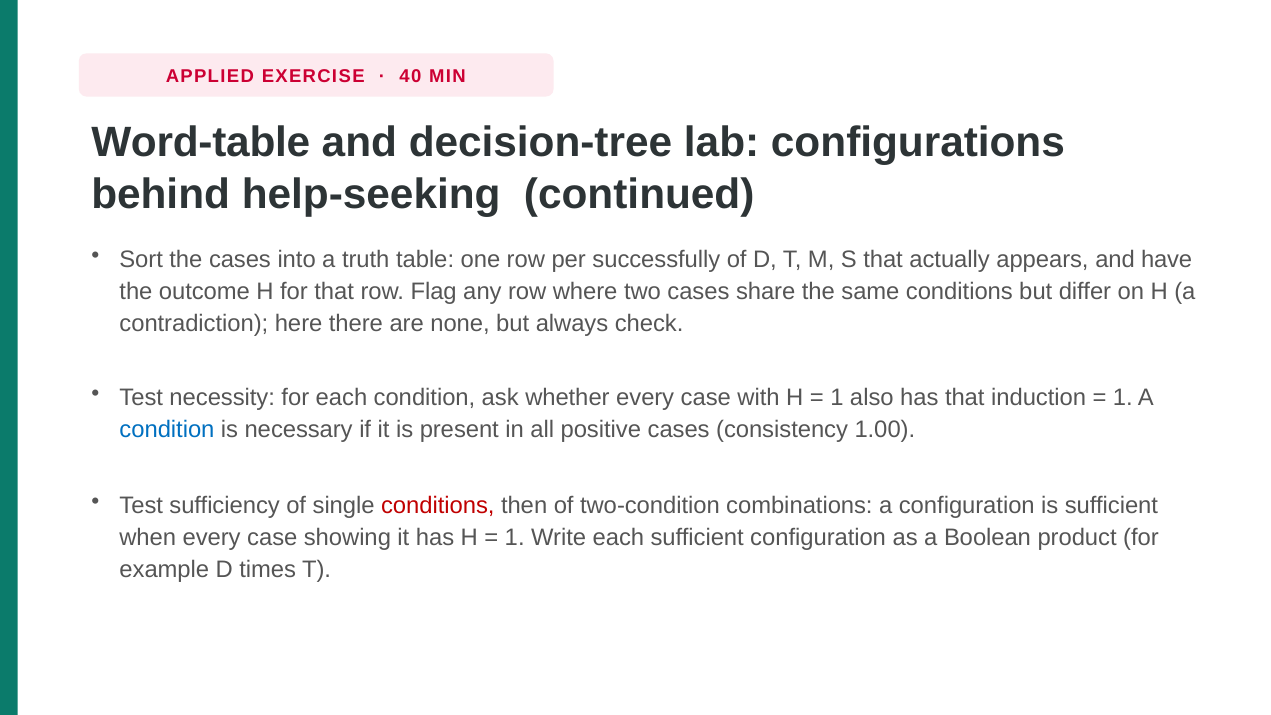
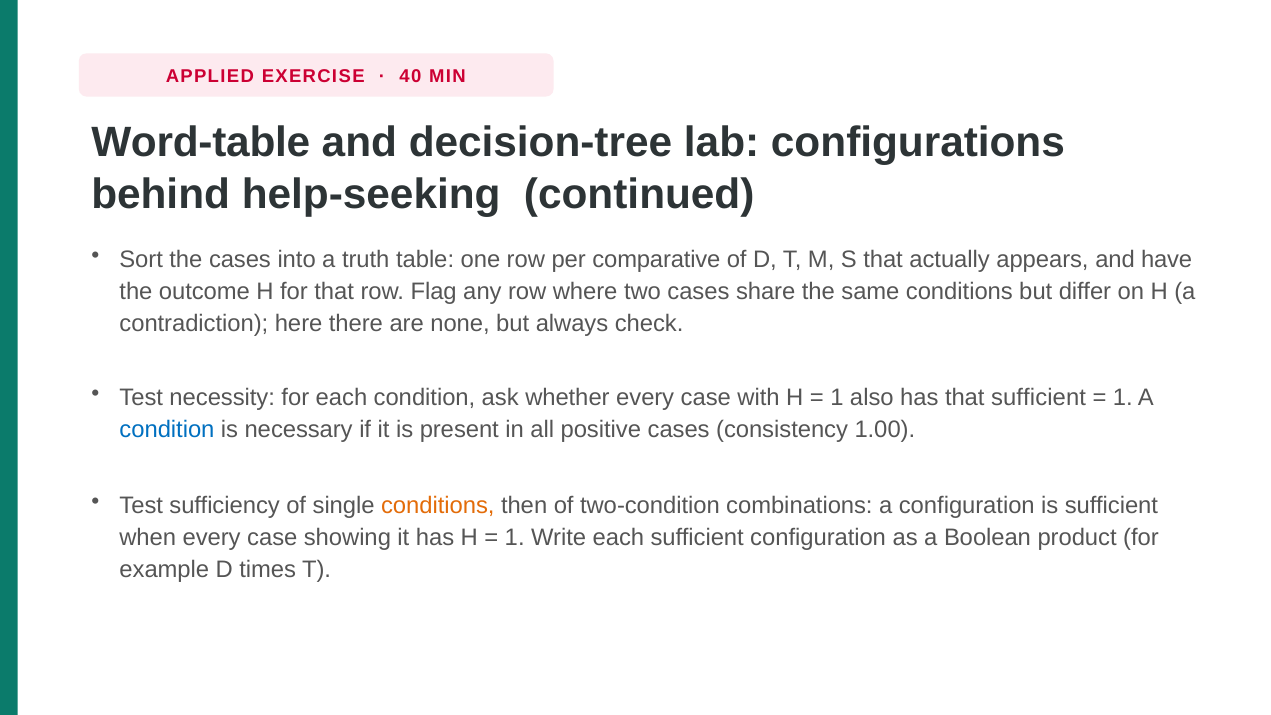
successfully: successfully -> comparative (656, 260)
that induction: induction -> sufficient (1039, 398)
conditions colour: red -> orange (438, 506)
